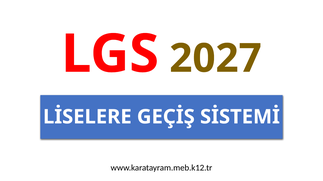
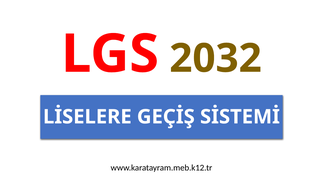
2027: 2027 -> 2032 (216, 59)
